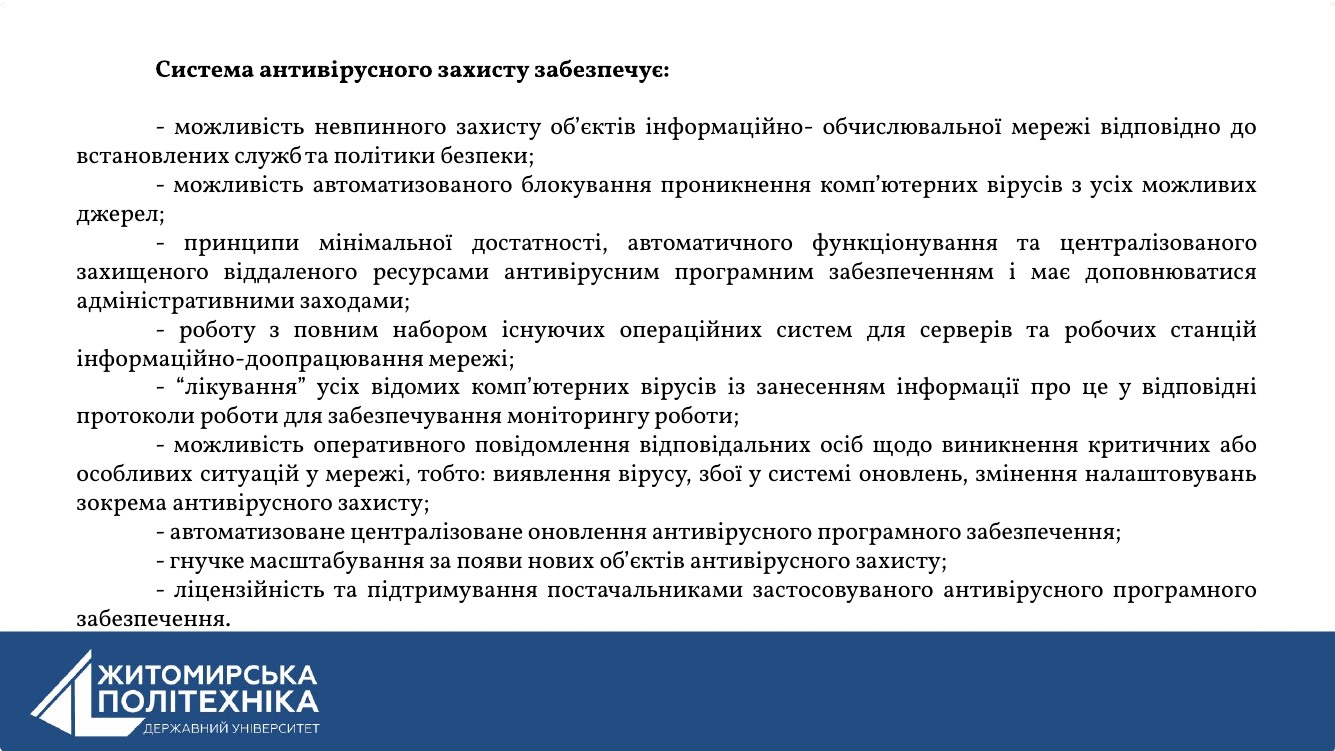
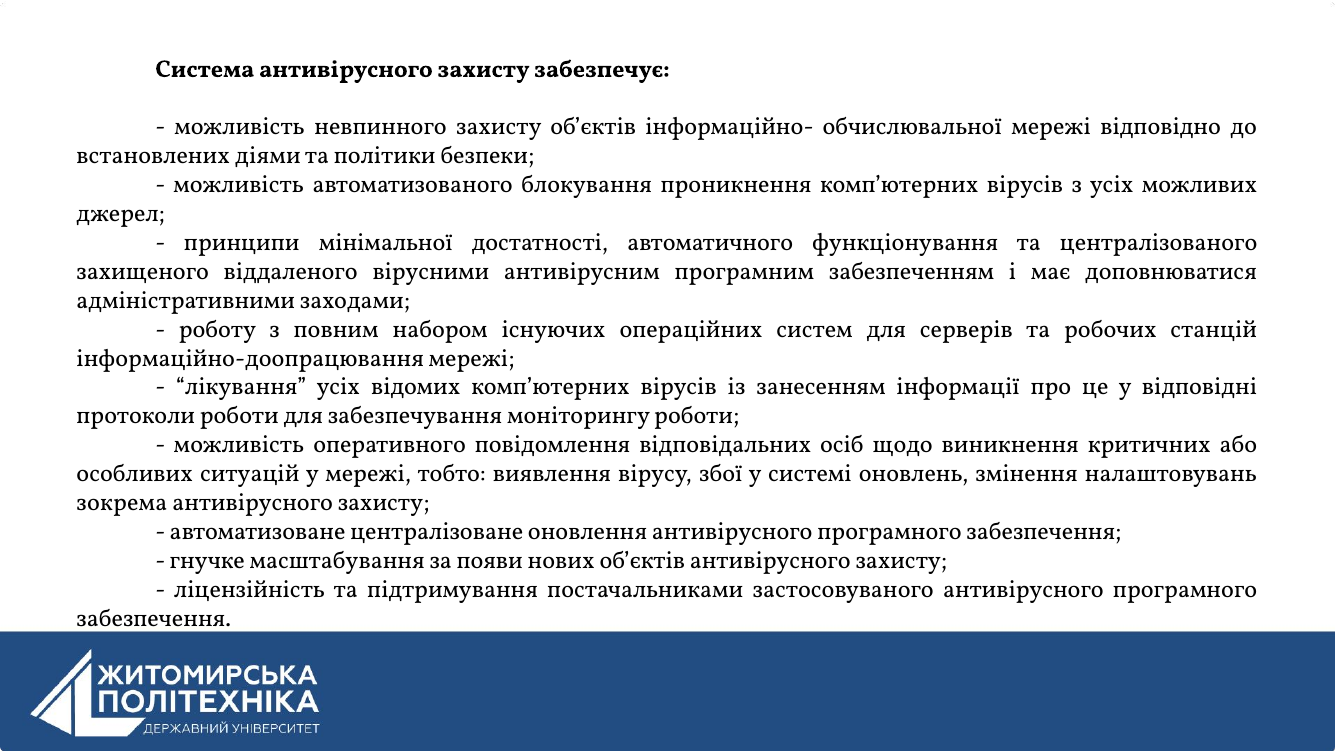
служб: служб -> діями (268, 156)
ресурсами: ресурсами -> вірусними (431, 271)
